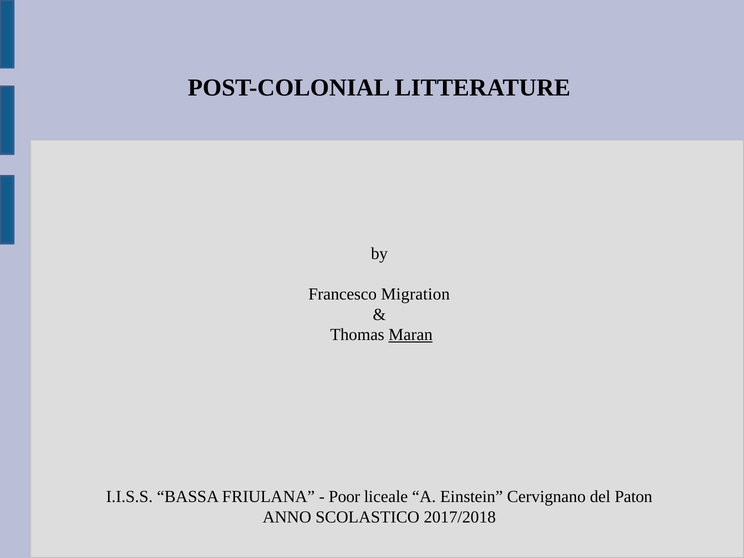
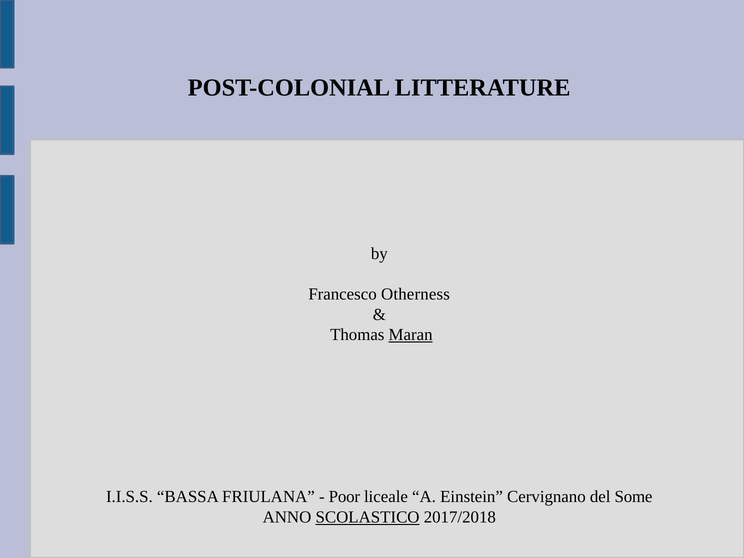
Migration: Migration -> Otherness (415, 294)
Paton: Paton -> Some (634, 497)
SCOLASTICO underline: none -> present (368, 517)
